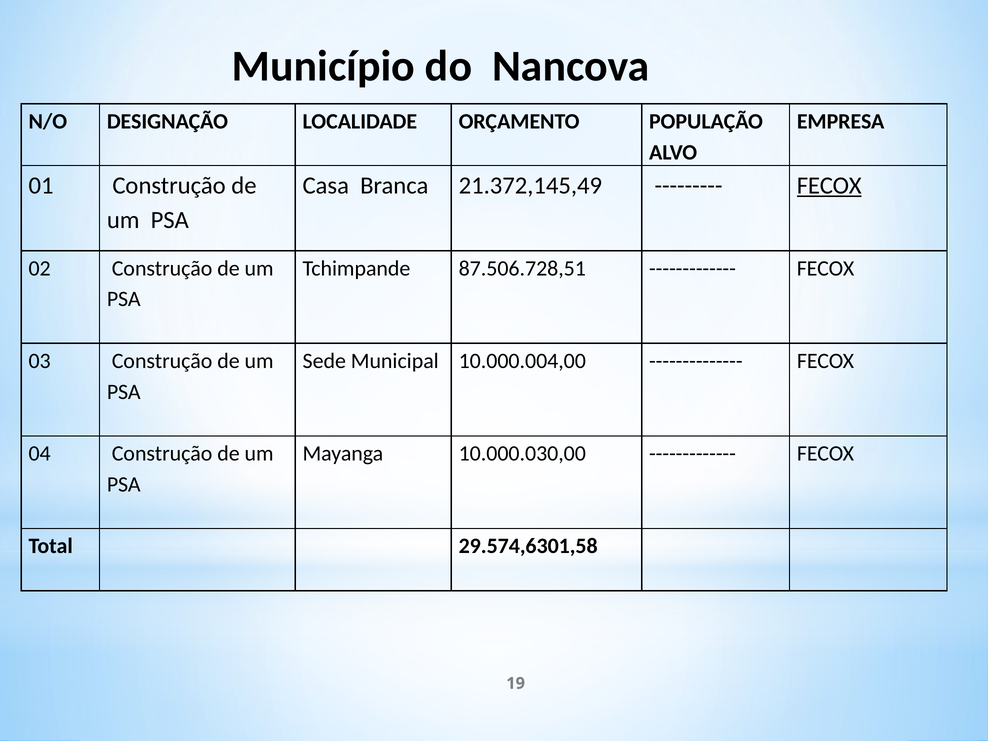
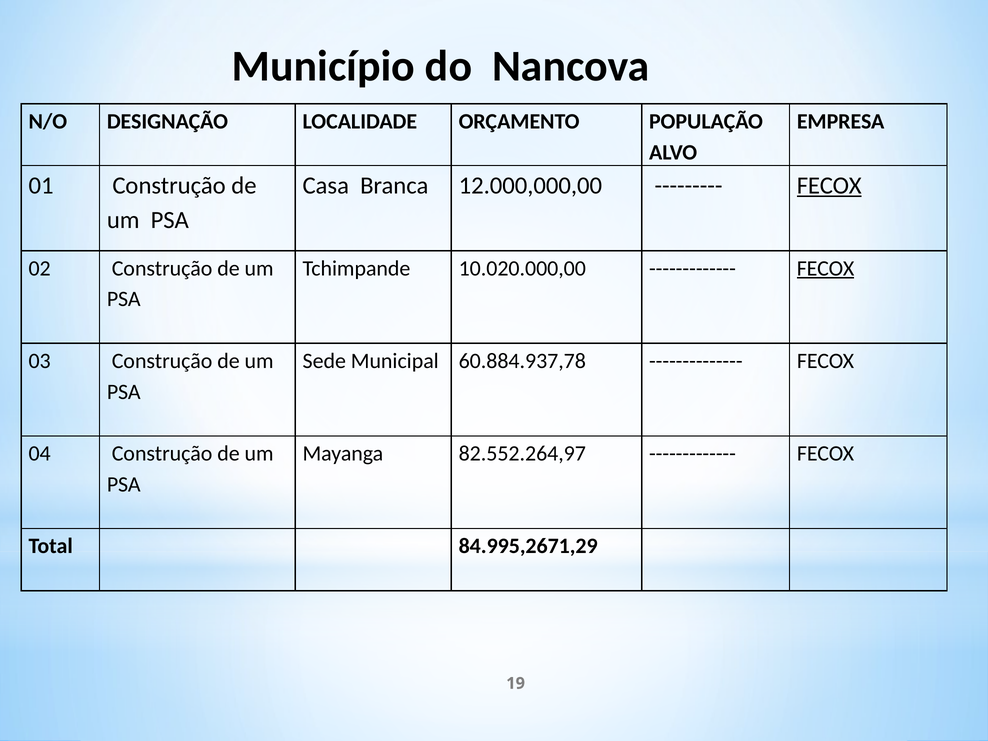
21.372,145,49: 21.372,145,49 -> 12.000,000,00 (530, 185)
87.506.728,51: 87.506.728,51 -> 10.020.000,00 (522, 268)
FECOX underline: none -> present (826, 268)
10.000.004,00: 10.000.004,00 -> 60.884.937,78 (522, 361)
10.000.030,00: 10.000.030,00 -> 82.552.264,97 (522, 454)
29.574,6301,58: 29.574,6301,58 -> 84.995,2671,29 (528, 546)
